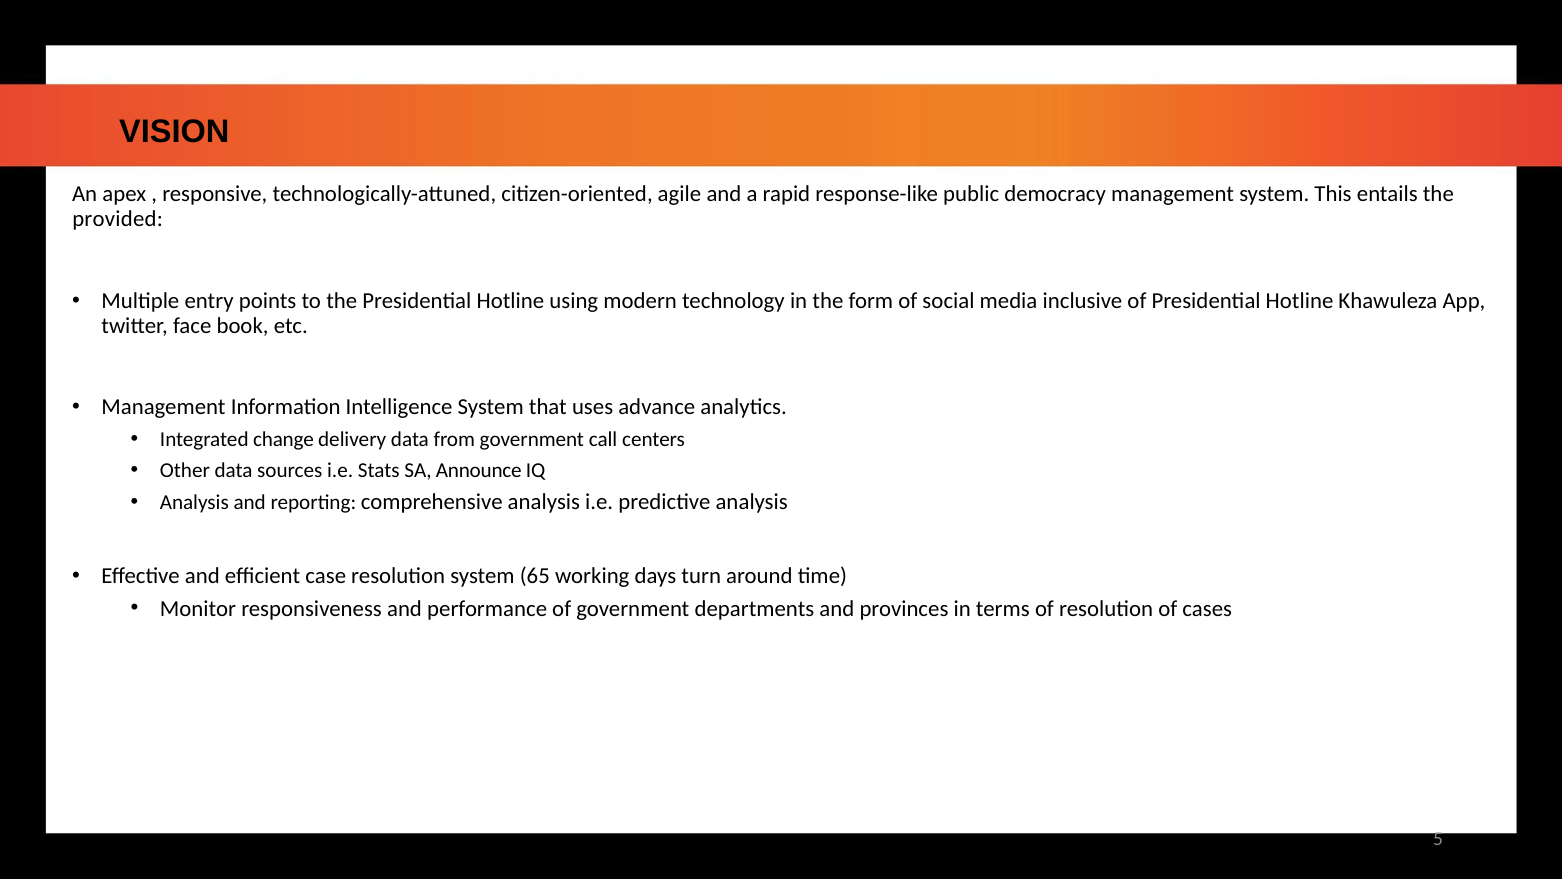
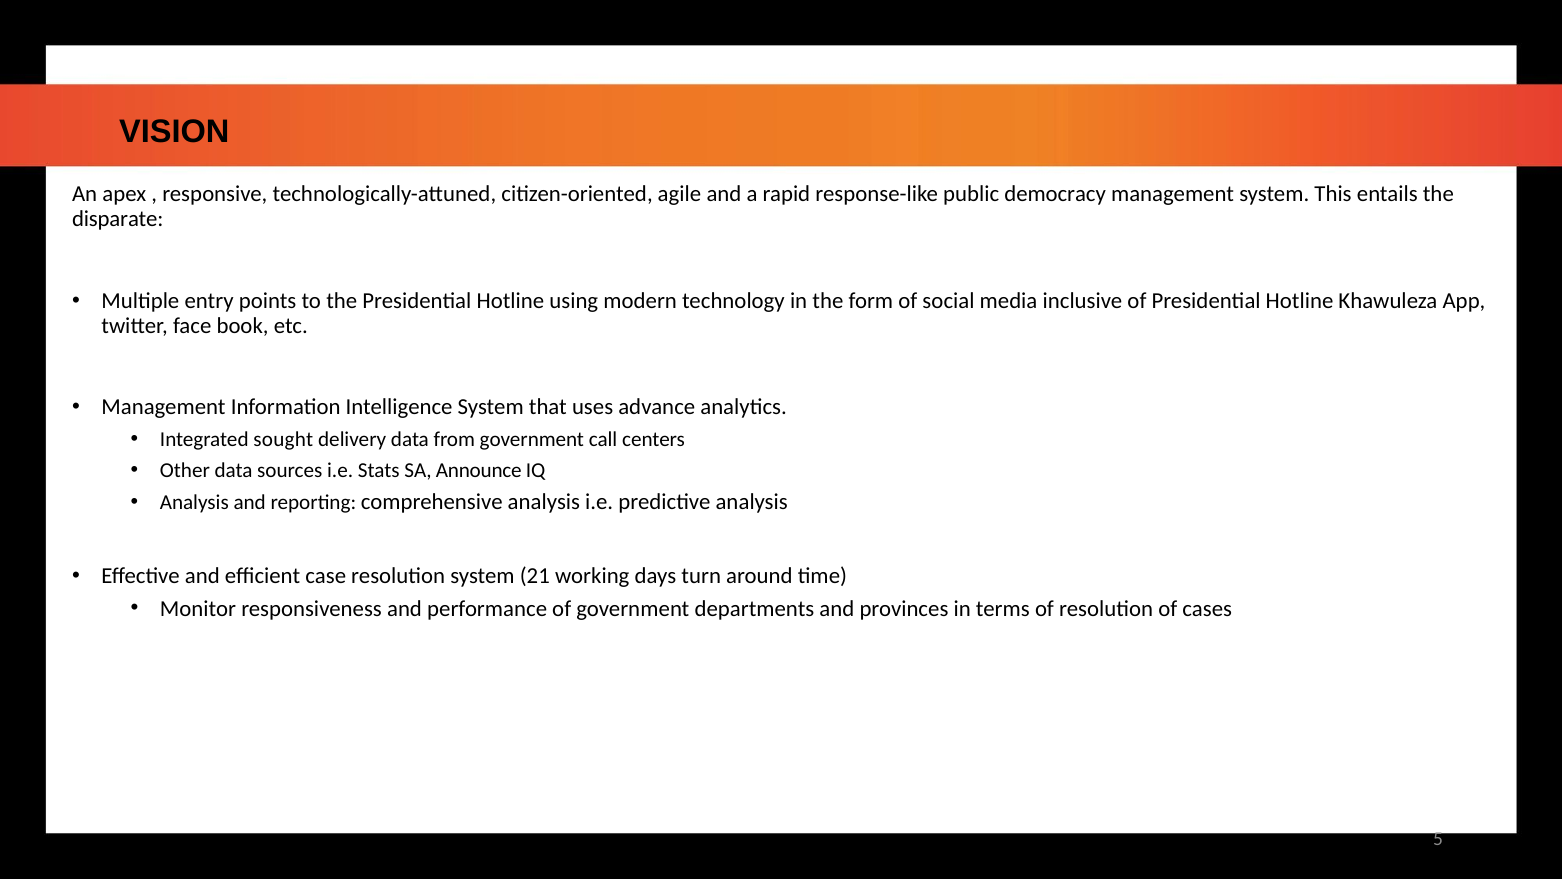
provided: provided -> disparate (118, 219)
change: change -> sought (283, 439)
65: 65 -> 21 (535, 576)
